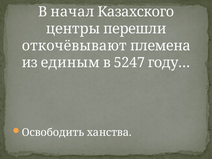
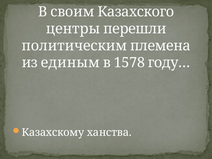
начал: начал -> своим (72, 12)
откочёвывают: откочёвывают -> политическим (74, 46)
5247: 5247 -> 1578 (129, 63)
Освободить: Освободить -> Казахскому (53, 132)
